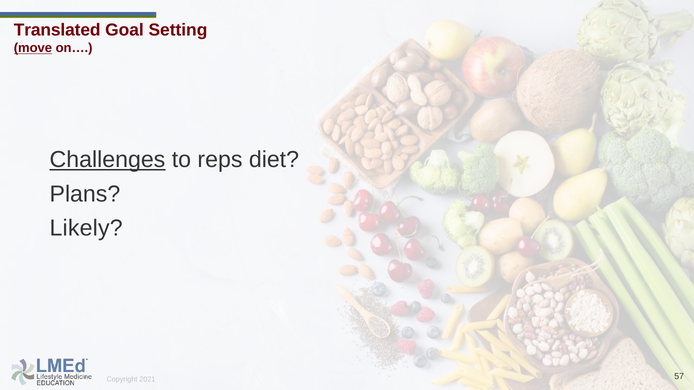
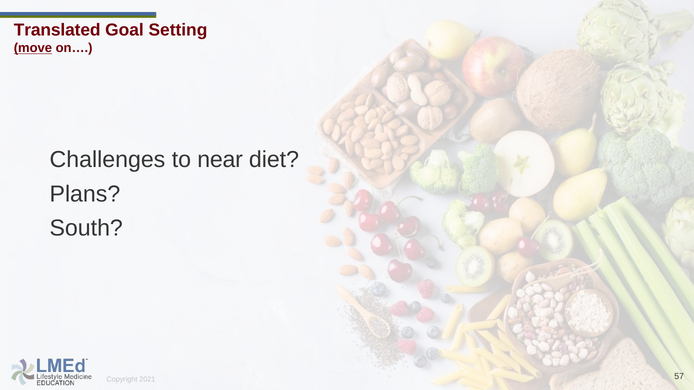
Challenges underline: present -> none (107, 160)
reps: reps -> near (220, 160)
Likely: Likely -> South (86, 228)
